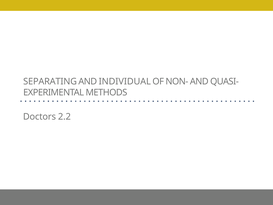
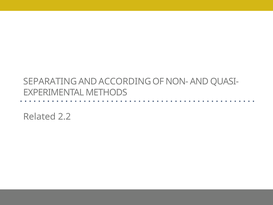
INDIVIDUAL: INDIVIDUAL -> ACCORDING (125, 81)
Doctors: Doctors -> Related (39, 116)
